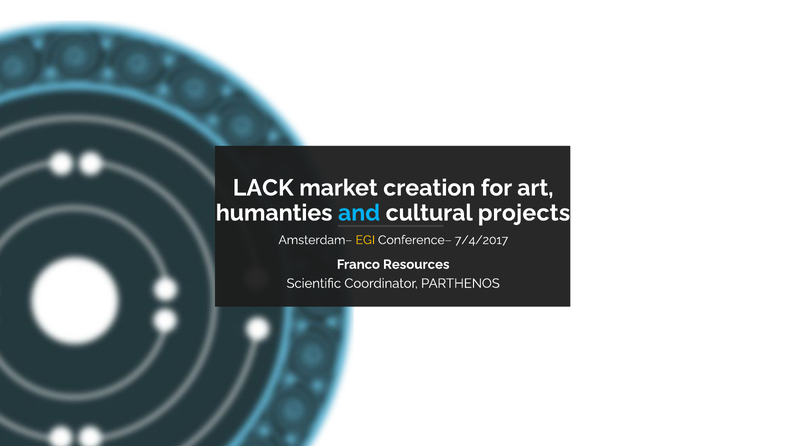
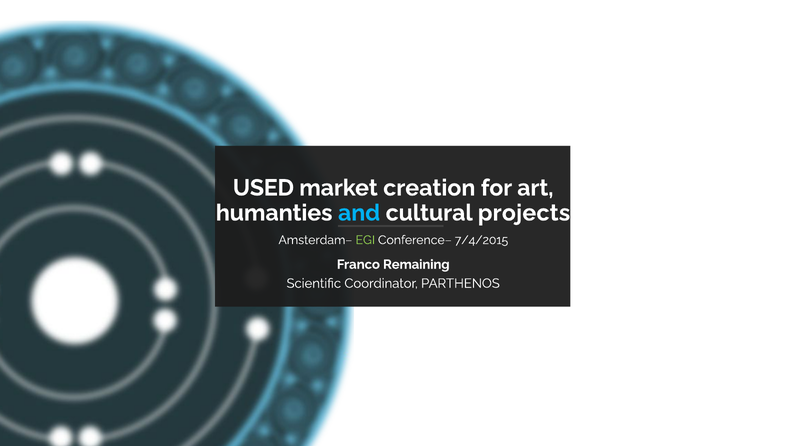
LACK: LACK -> USED (263, 188)
EGI colour: yellow -> light green (365, 240)
7/4/2017: 7/4/2017 -> 7/4/2015 (481, 240)
Resources: Resources -> Remaining (416, 264)
